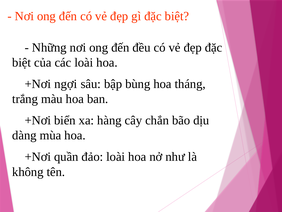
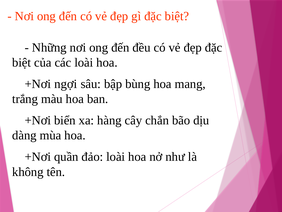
tháng: tháng -> mang (190, 84)
